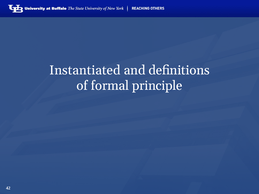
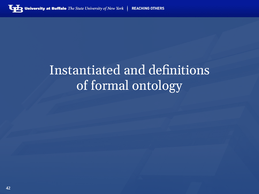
principle: principle -> ontology (157, 86)
